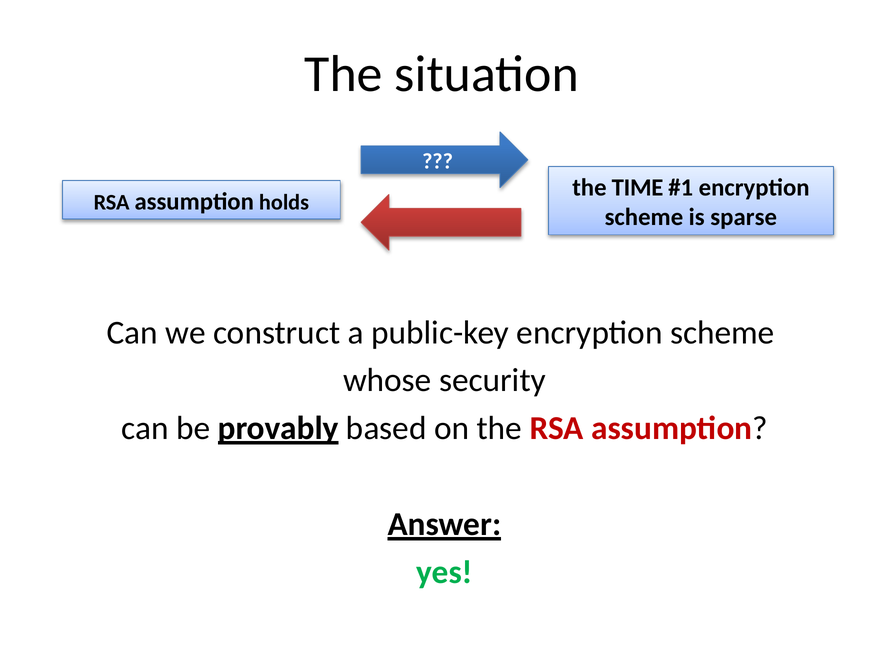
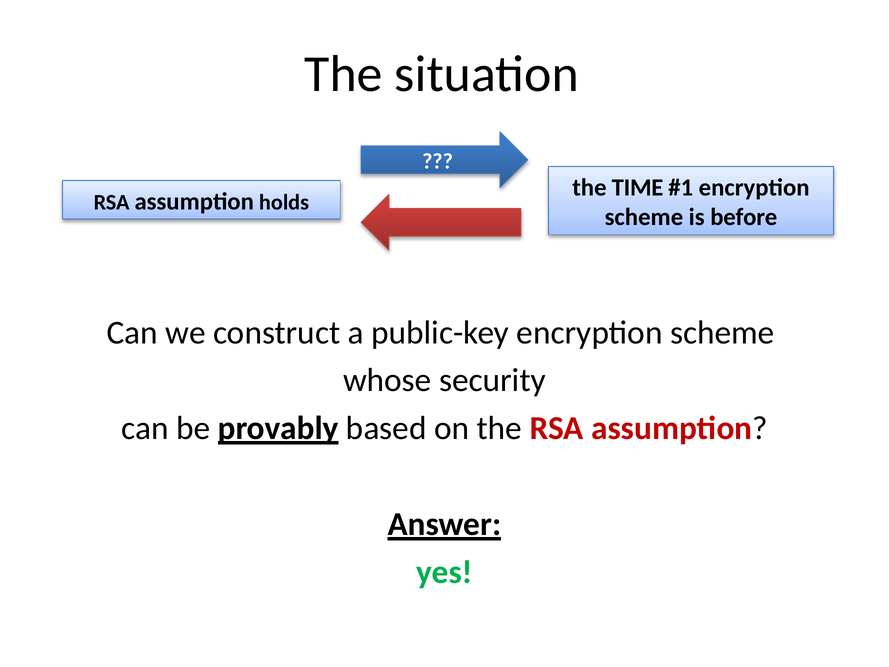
sparse: sparse -> before (744, 217)
